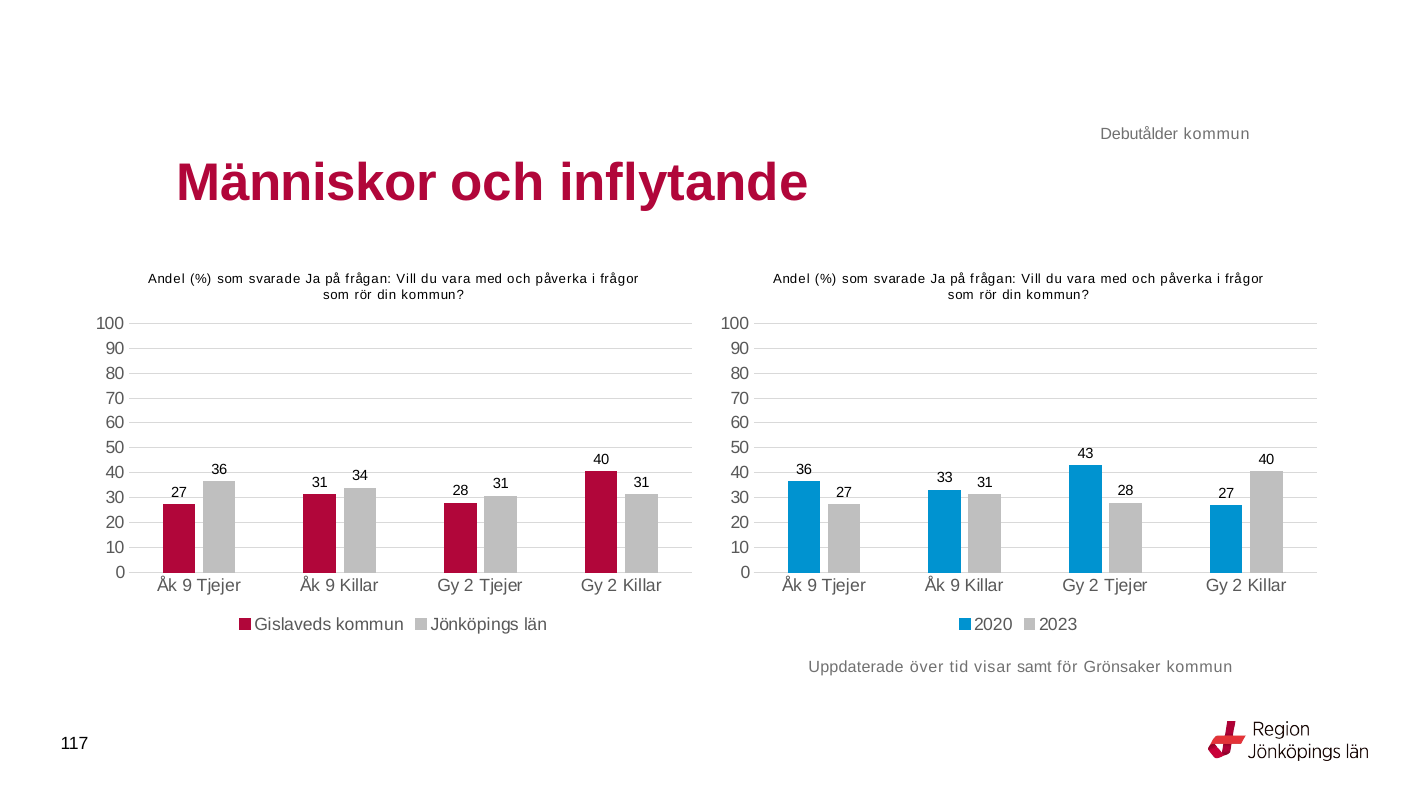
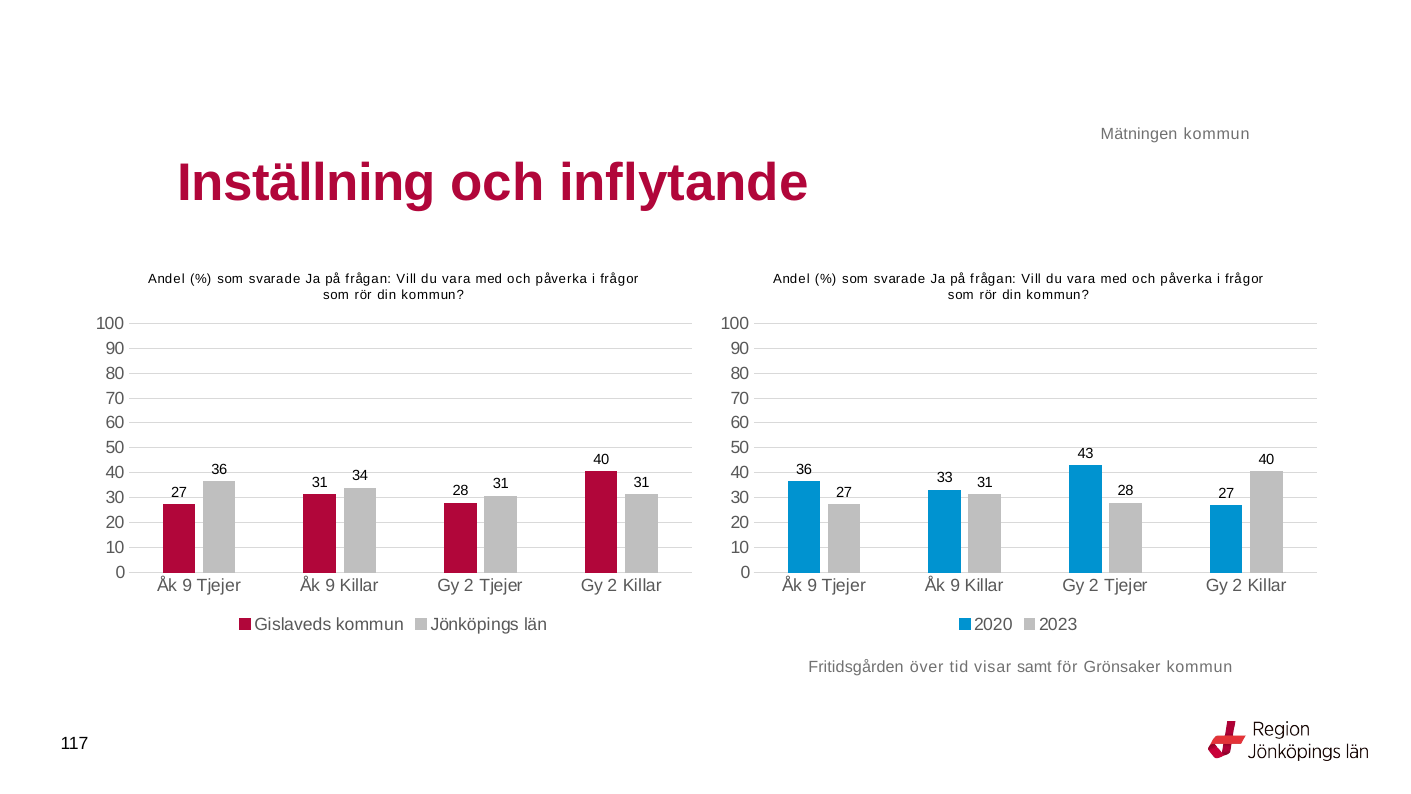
Debutålder: Debutålder -> Mätningen (1139, 134)
Människor: Människor -> Inställning (307, 183)
Uppdaterade: Uppdaterade -> Fritidsgården (856, 667)
